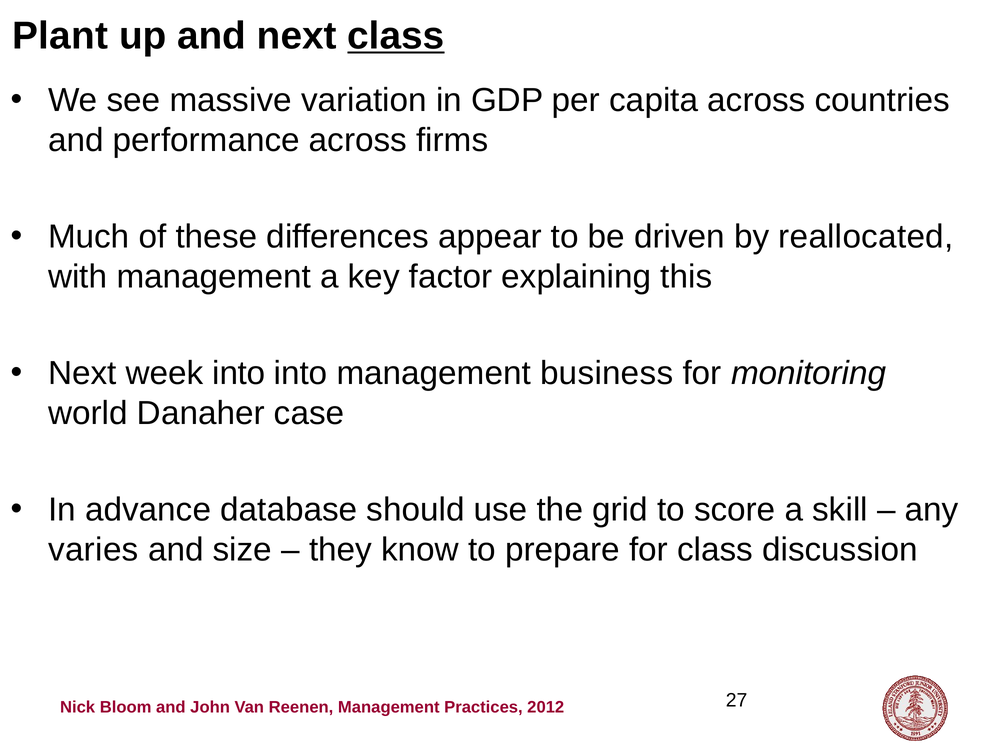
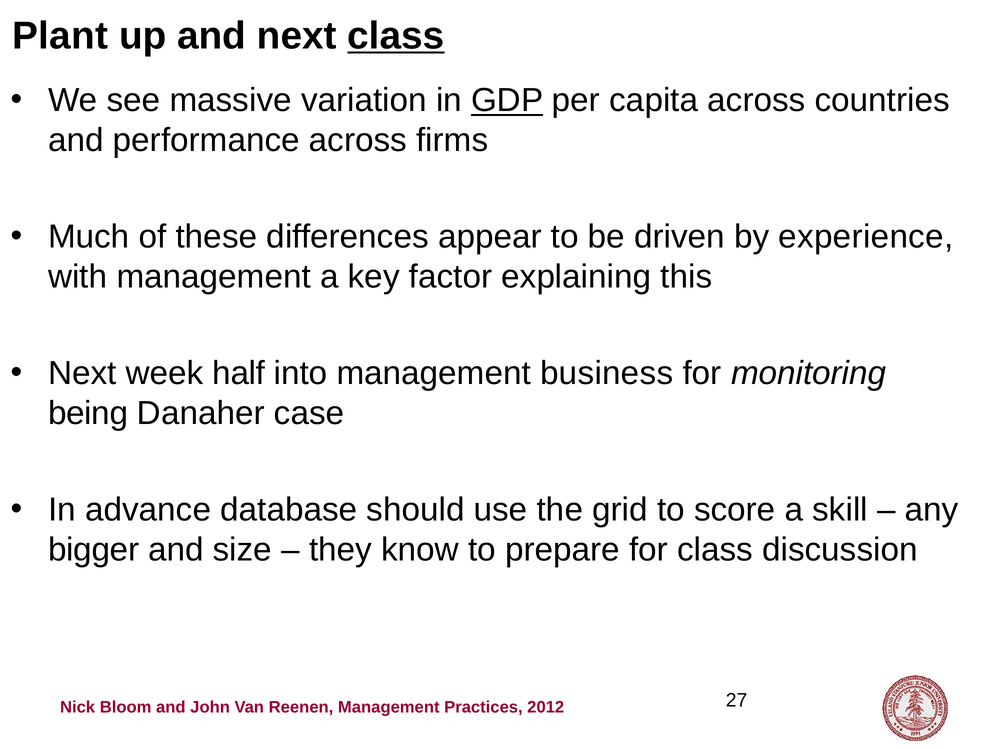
GDP underline: none -> present (507, 100)
reallocated: reallocated -> experience (866, 237)
week into: into -> half (239, 374)
world: world -> being (88, 414)
varies: varies -> bigger (94, 550)
